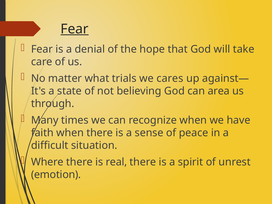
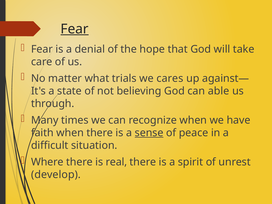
area: area -> able (219, 91)
sense underline: none -> present (149, 133)
emotion: emotion -> develop (56, 175)
